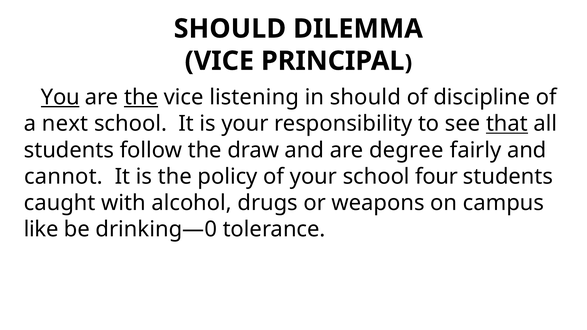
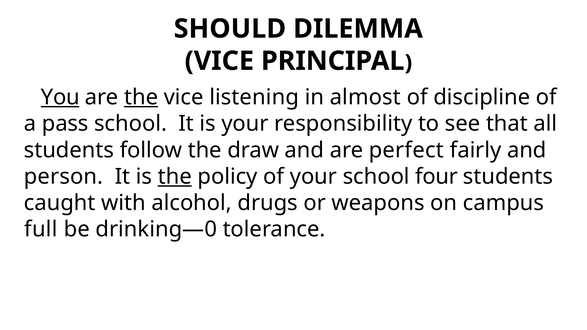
in should: should -> almost (365, 97)
next: next -> pass (65, 124)
that underline: present -> none (507, 124)
degree: degree -> perfect (406, 150)
cannot: cannot -> person (64, 177)
the underline: none -> present (175, 177)
like: like -> full (41, 229)
